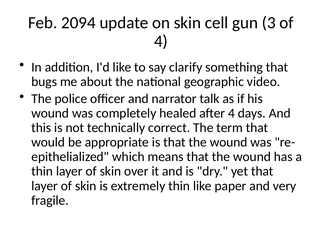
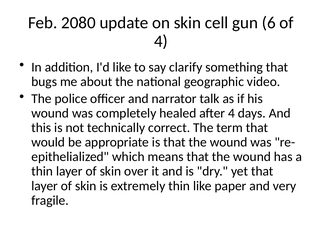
2094: 2094 -> 2080 (78, 23)
3: 3 -> 6 (269, 23)
